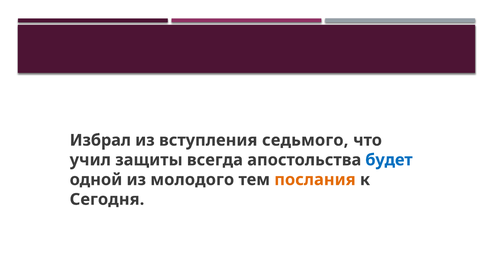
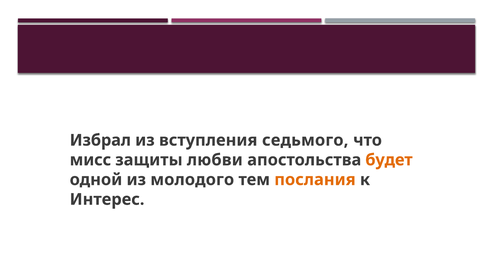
учил: учил -> мисс (90, 160)
всегда: всегда -> любви (215, 160)
будет colour: blue -> orange (389, 160)
Сегодня: Сегодня -> Интерес (107, 200)
